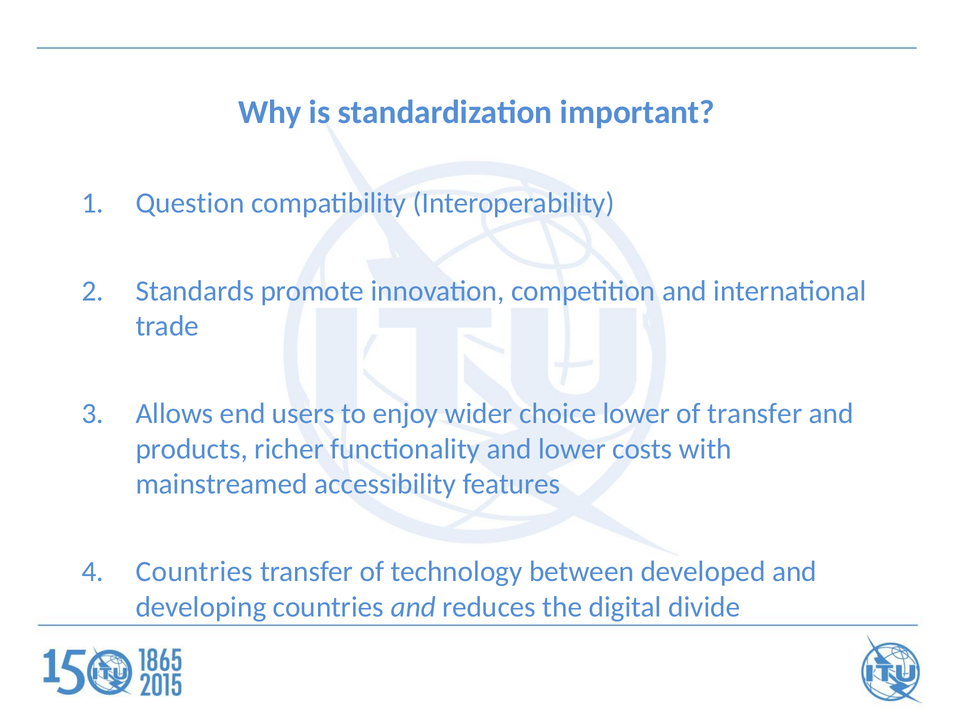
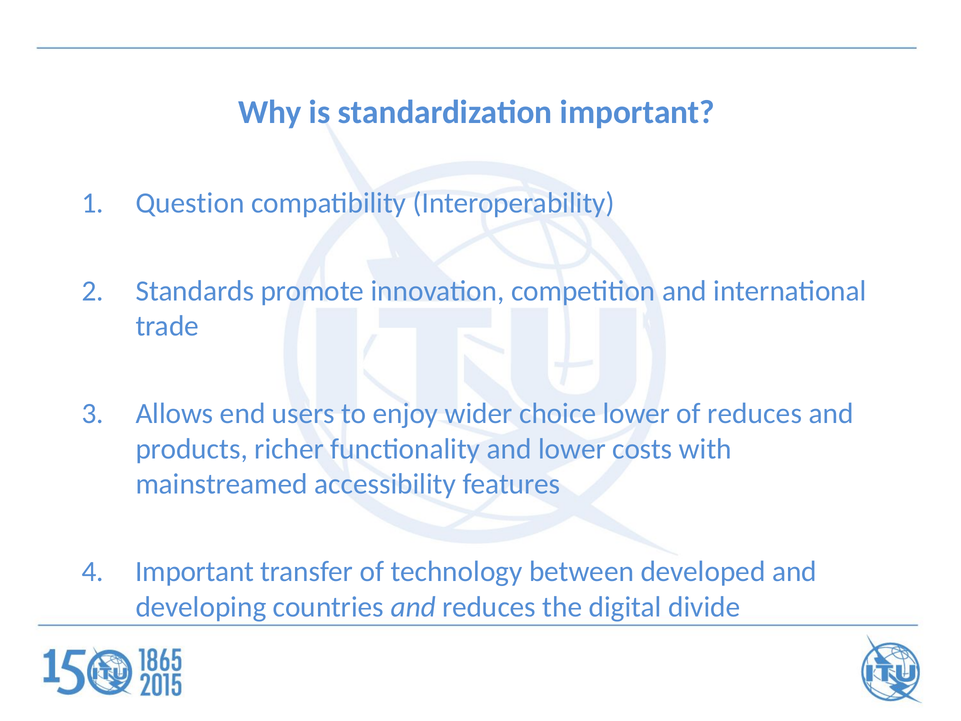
of transfer: transfer -> reduces (755, 414)
Countries: Countries -> Important (195, 572)
